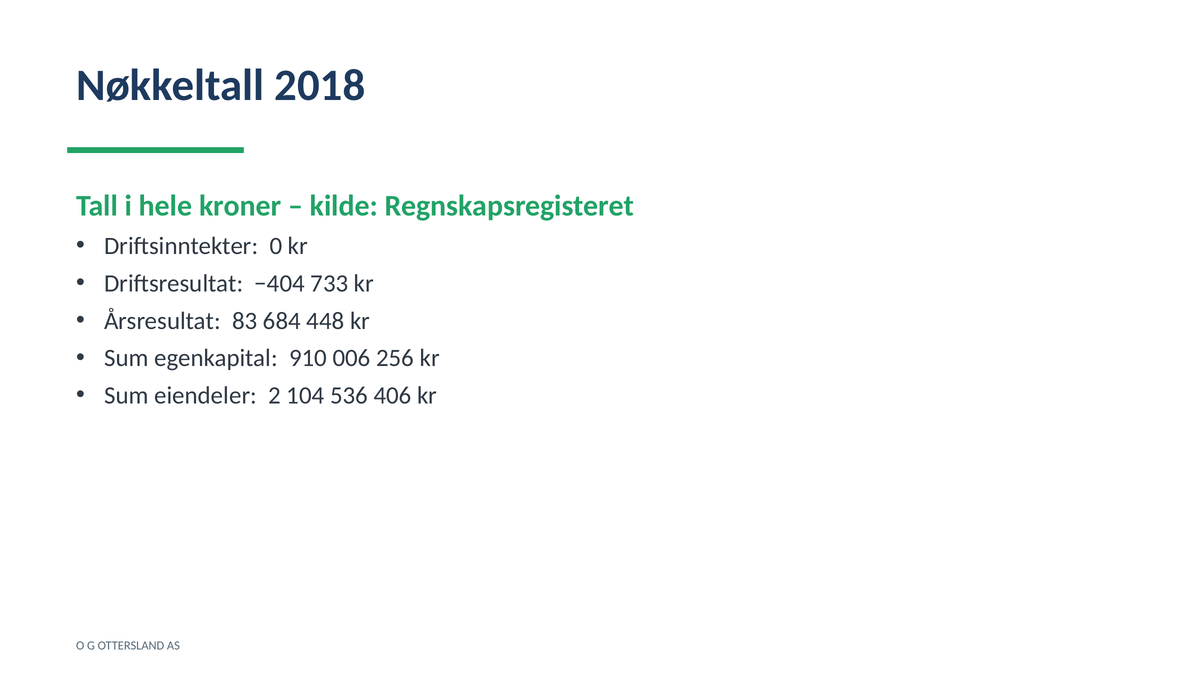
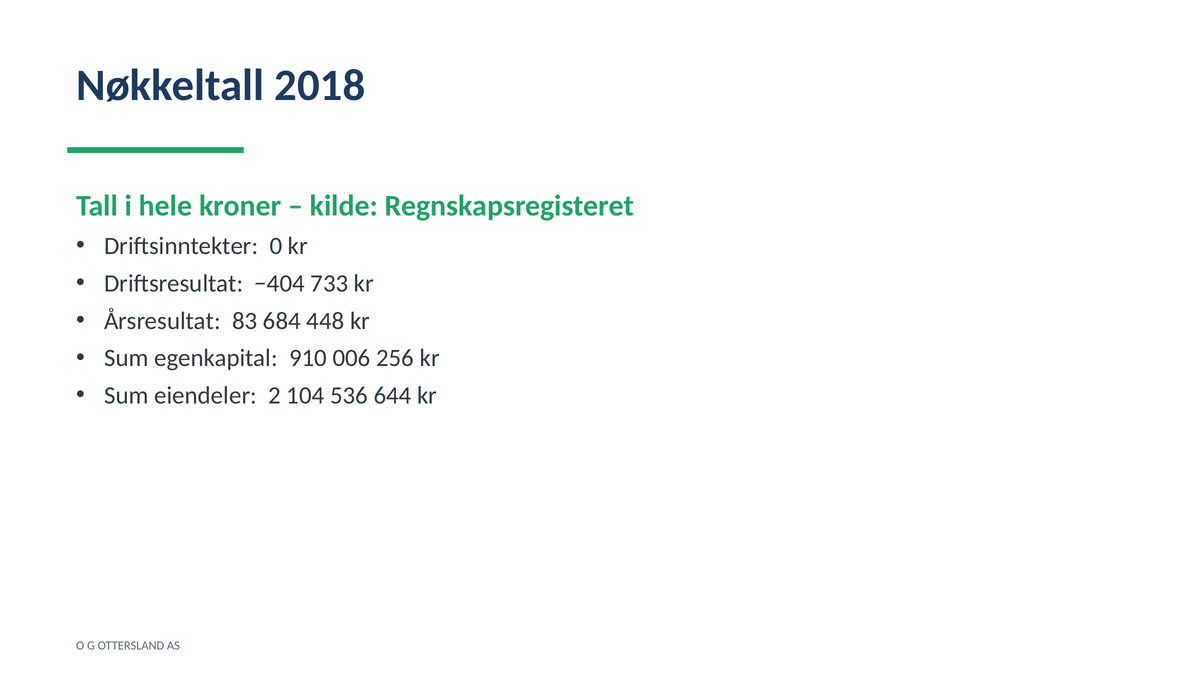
406: 406 -> 644 (393, 396)
